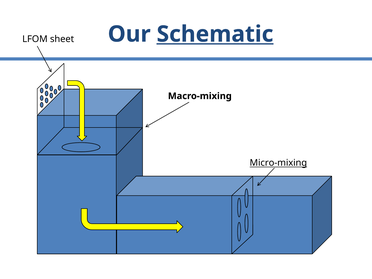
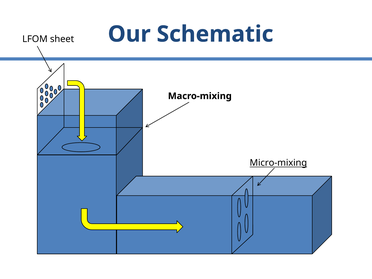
Schematic underline: present -> none (215, 34)
